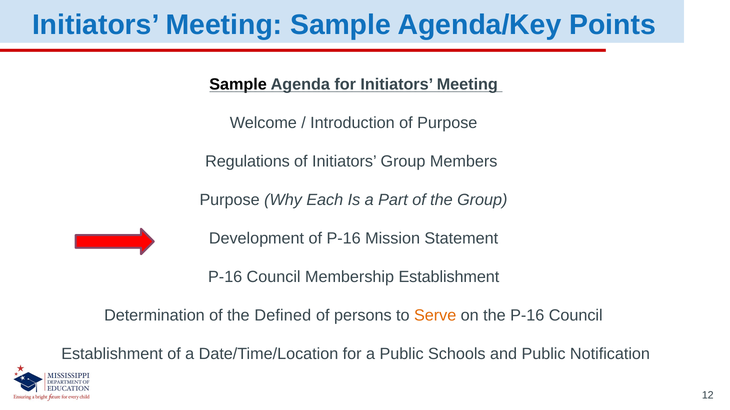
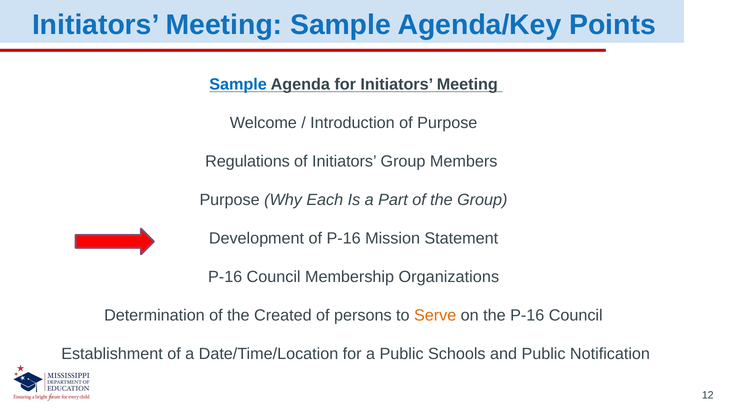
Sample colour: black -> blue (238, 85)
Membership Establishment: Establishment -> Organizations (449, 278)
Defined: Defined -> Created (283, 316)
